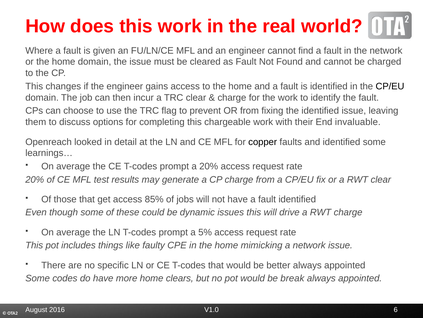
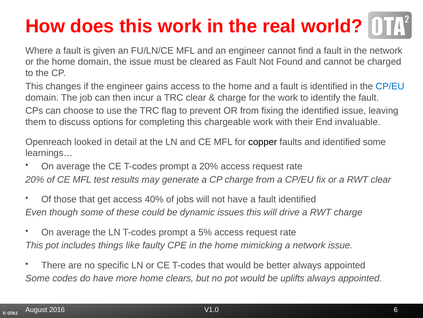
CP/EU colour: black -> blue (390, 86)
85%: 85% -> 40% (154, 199)
break: break -> uplifts (292, 278)
